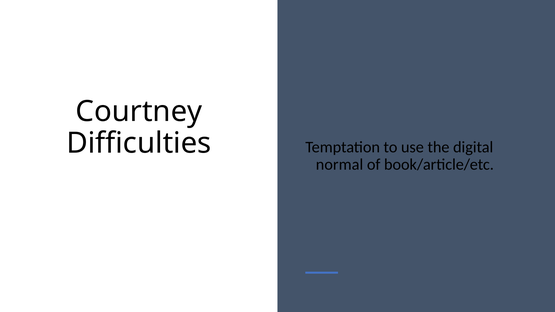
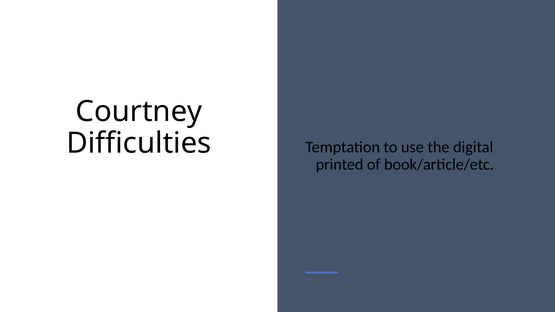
normal: normal -> printed (340, 165)
